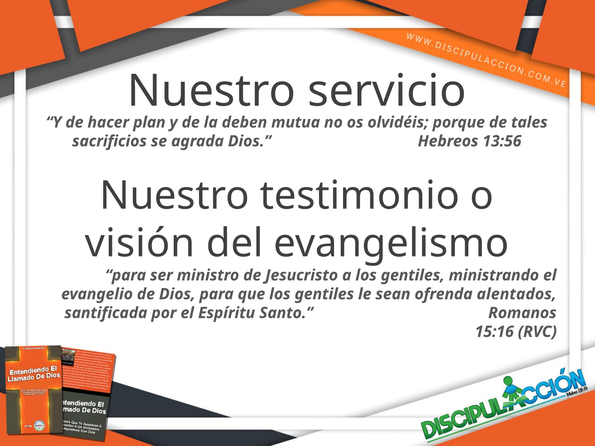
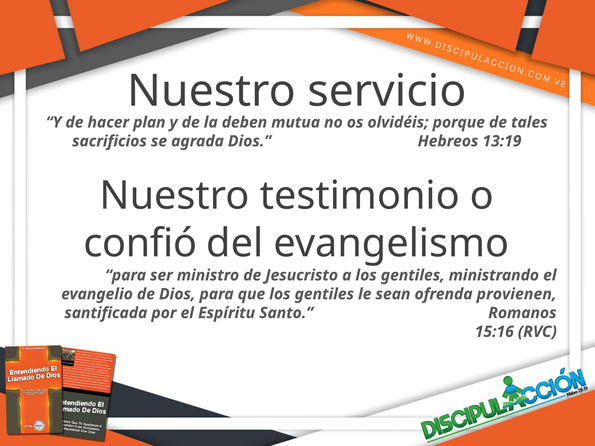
13:56: 13:56 -> 13:19 (502, 141)
visión: visión -> confió (140, 243)
alentados: alentados -> provienen (517, 294)
